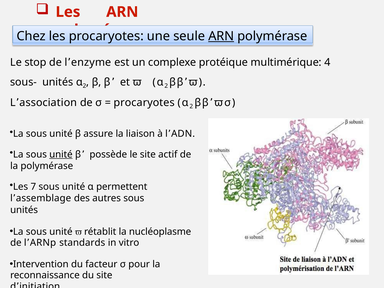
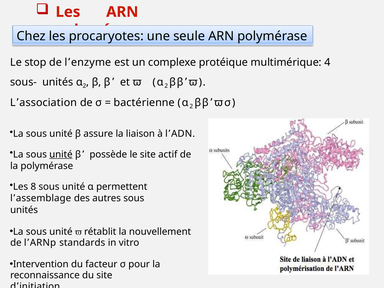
ARN underline: present -> none (221, 36)
procaryotes: procaryotes -> bactérienne (144, 103)
7: 7 -> 8 (33, 187)
nucléoplasme: nucléoplasme -> nouvellement (160, 232)
